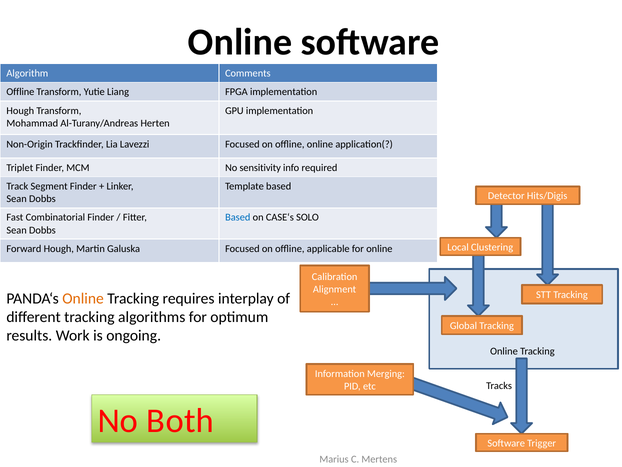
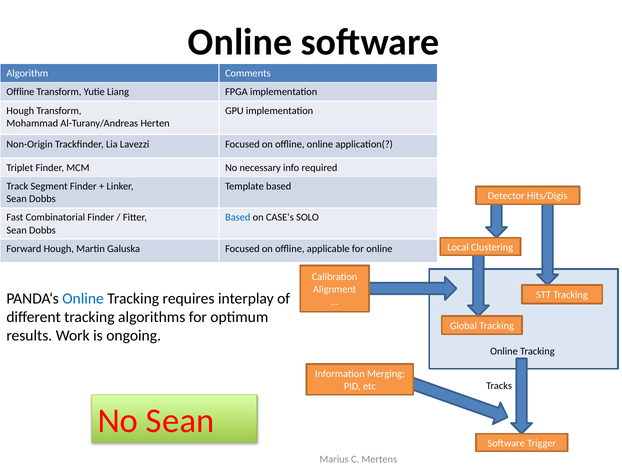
sensitivity: sensitivity -> necessary (260, 167)
Online colour: orange -> blue (83, 298)
No Both: Both -> Sean (180, 421)
